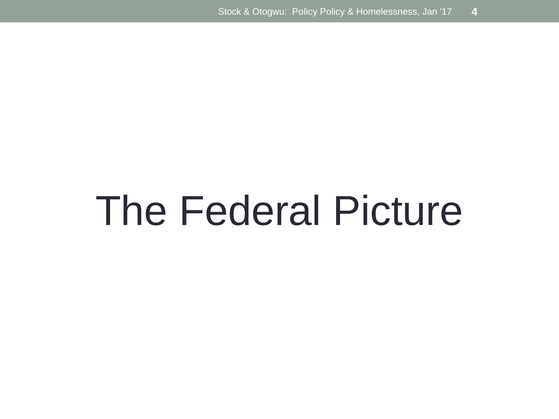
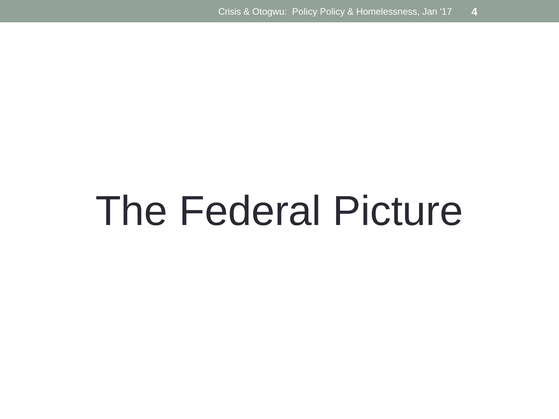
Stock: Stock -> Crisis (230, 12)
